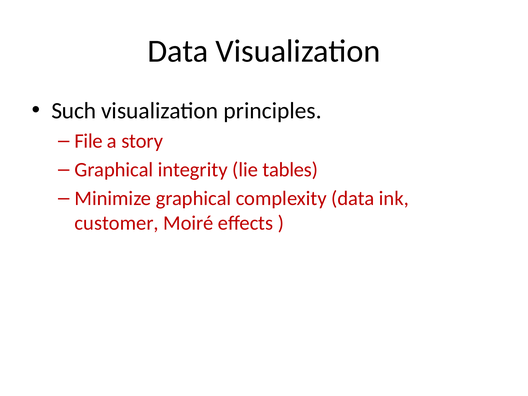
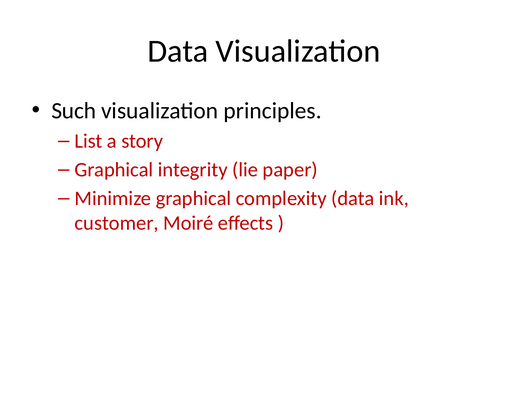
File: File -> List (89, 141)
tables: tables -> paper (290, 170)
